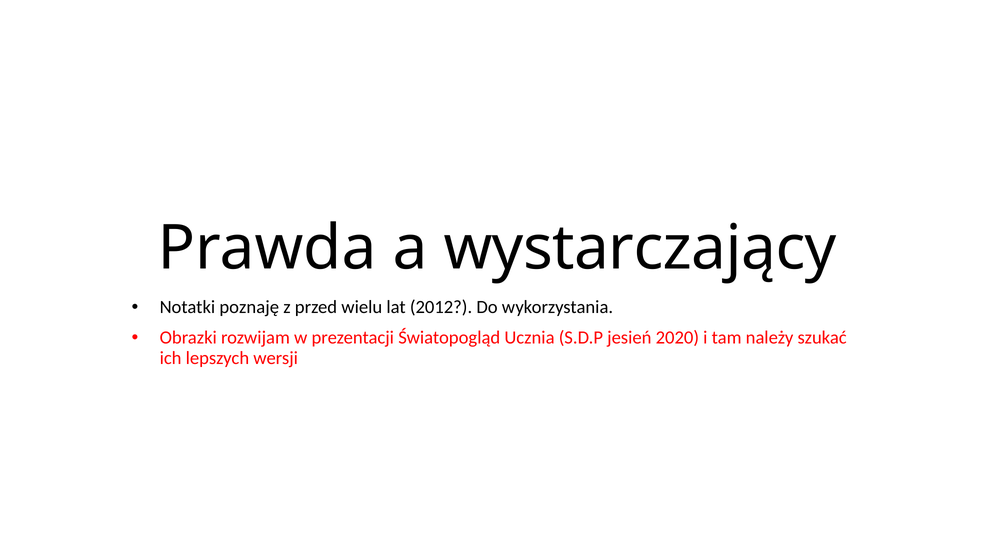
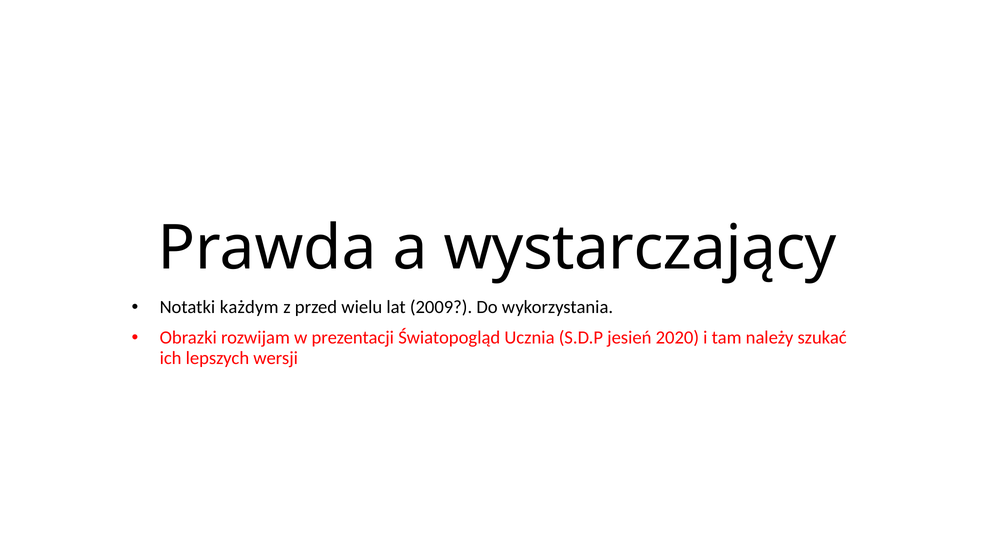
poznaję: poznaję -> każdym (249, 307)
2012: 2012 -> 2009 (441, 307)
